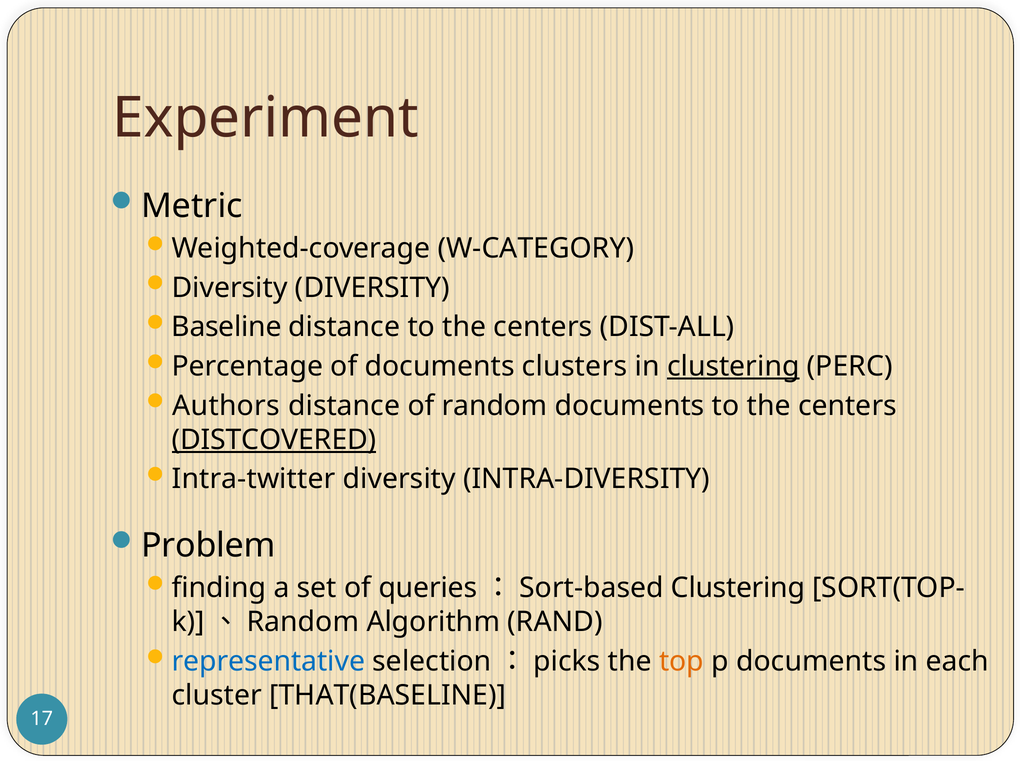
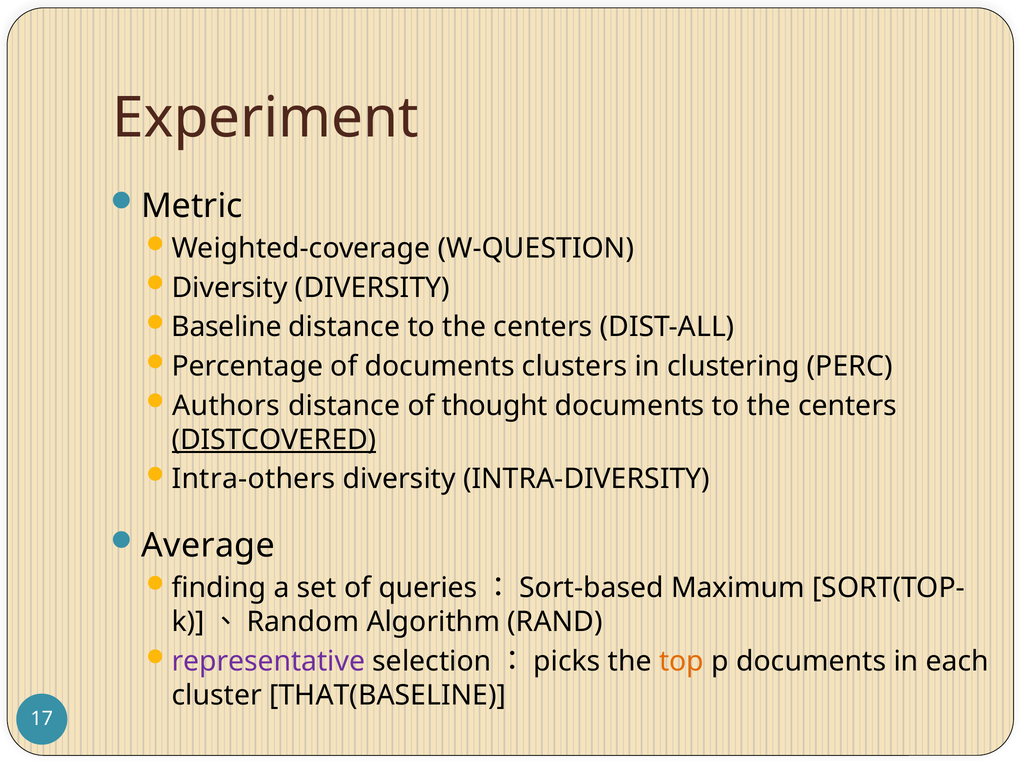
W-CATEGORY: W-CATEGORY -> W-QUESTION (536, 248)
clustering underline: present -> none (733, 366)
of random: random -> thought (495, 406)
Intra-twitter: Intra-twitter -> Intra-others (254, 479)
Problem: Problem -> Average (208, 545)
Clustering: Clustering -> Maximum (738, 588)
representative colour: blue -> purple (268, 661)
